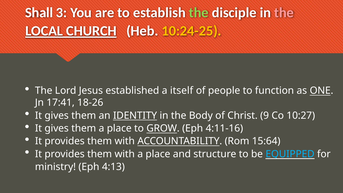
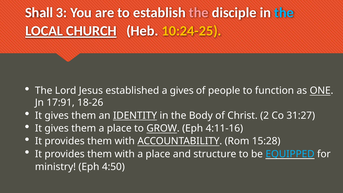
the colour: light green -> pink (199, 13)
the colour: pink -> light blue (284, 13)
a itself: itself -> gives (182, 91)
17:41: 17:41 -> 17:91 (61, 103)
9: 9 -> 2 (265, 115)
10:27: 10:27 -> 31:27 (301, 115)
15:64: 15:64 -> 15:28 (266, 141)
4:13: 4:13 -> 4:50 (113, 167)
